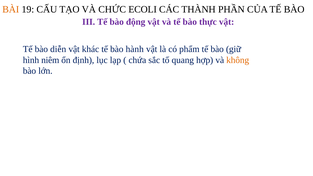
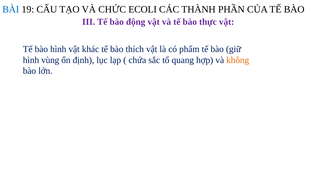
BÀI colour: orange -> blue (11, 9)
bào diễn: diễn -> hình (58, 49)
hành: hành -> thích (135, 49)
niêm: niêm -> vùng (50, 60)
